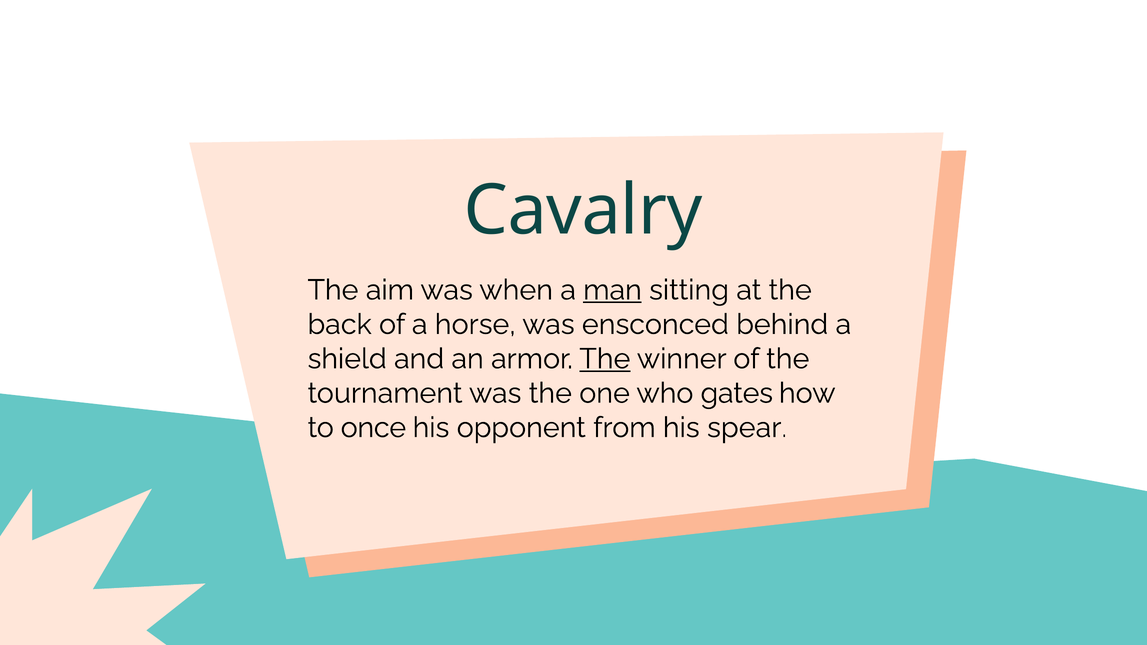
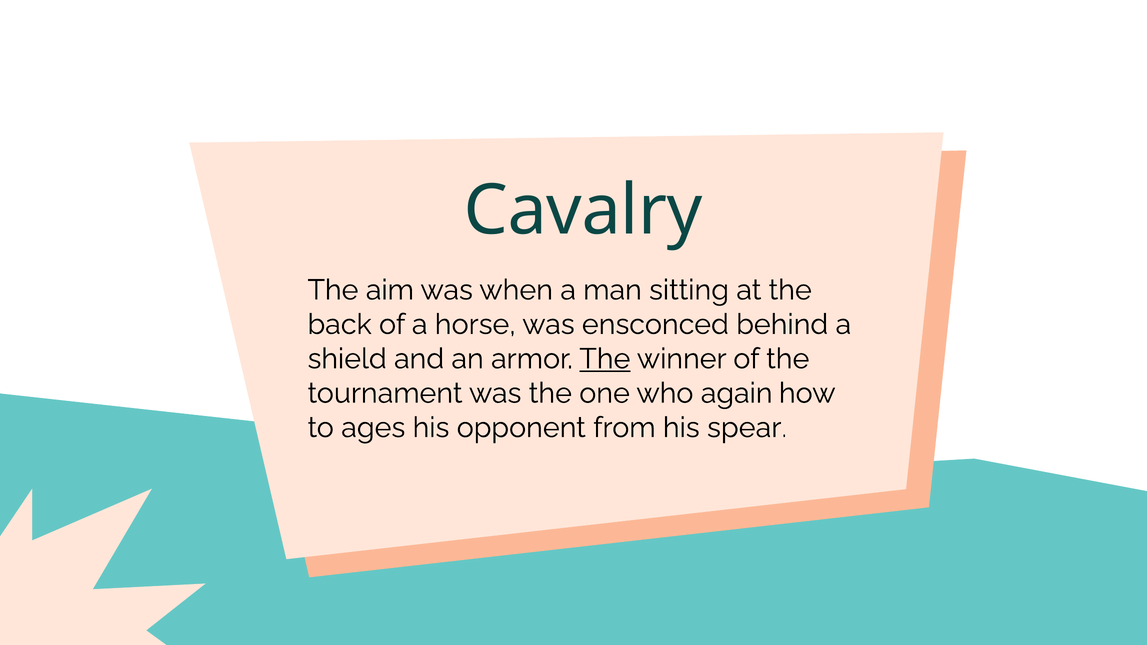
man underline: present -> none (613, 290)
gates: gates -> again (737, 393)
once: once -> ages (373, 428)
